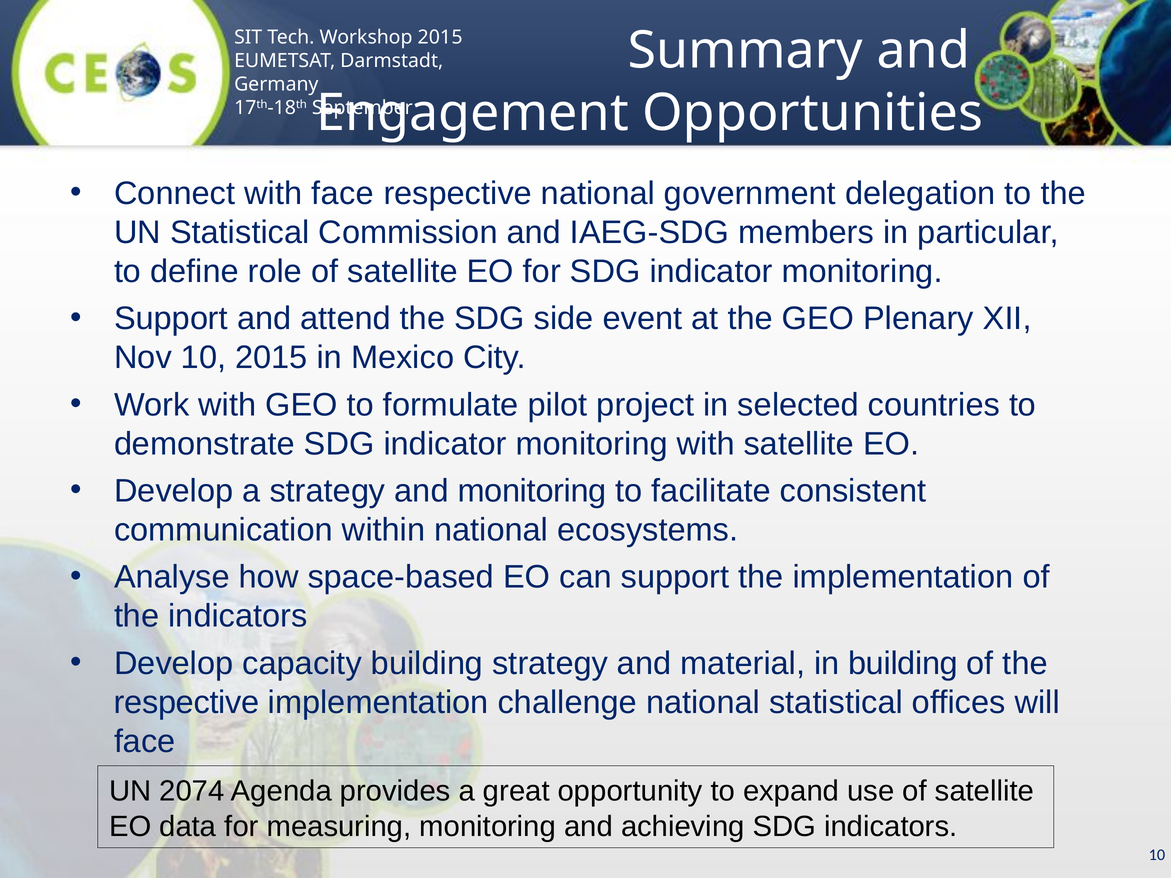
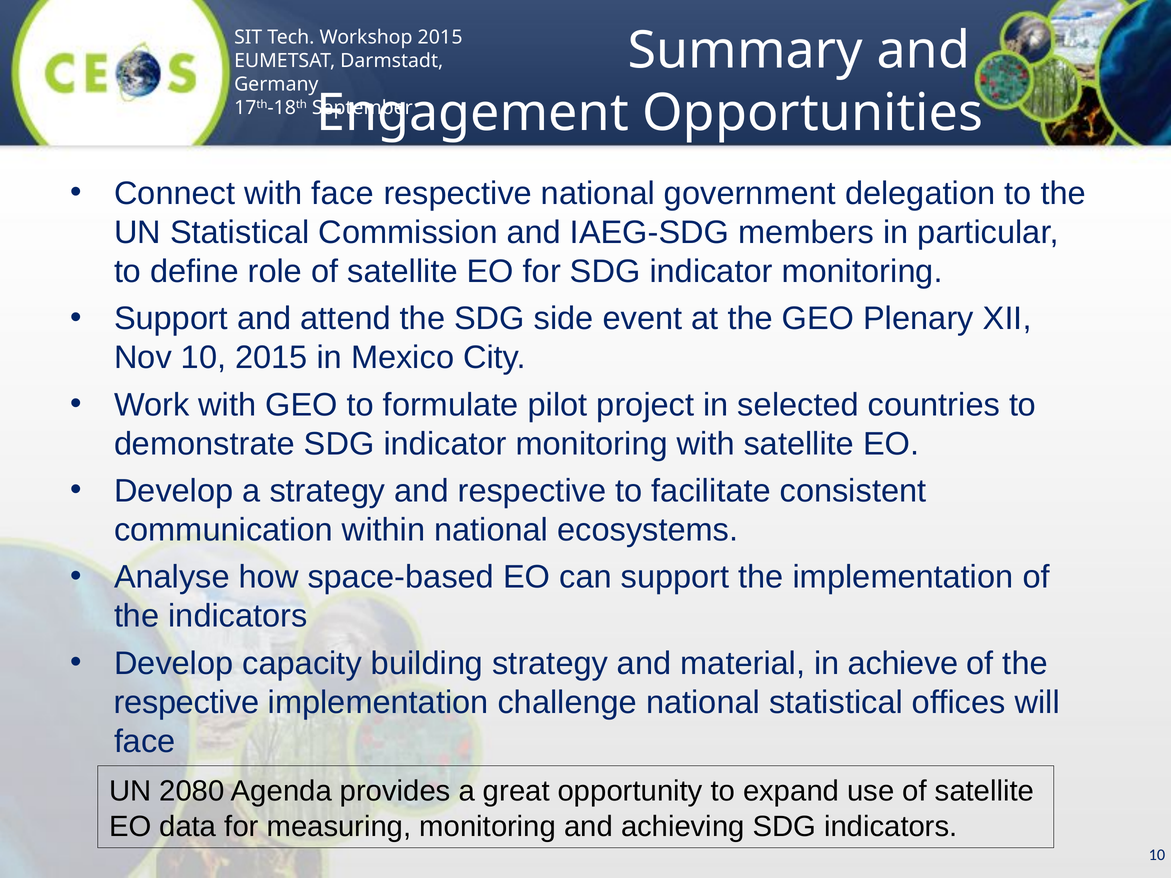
and monitoring: monitoring -> respective (532, 491)
in building: building -> achieve (903, 664)
2074: 2074 -> 2080 (192, 792)
